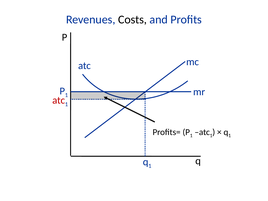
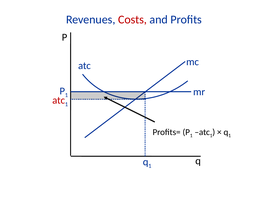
Costs colour: black -> red (132, 20)
